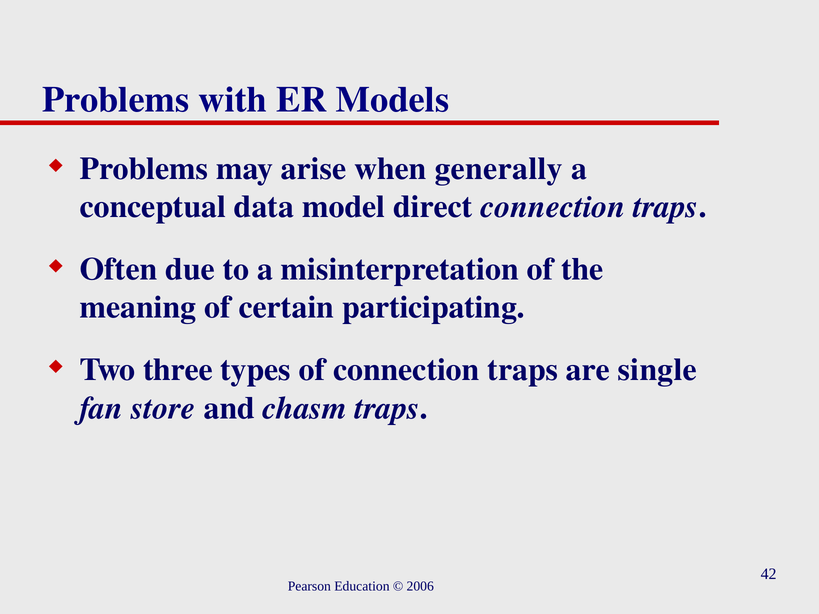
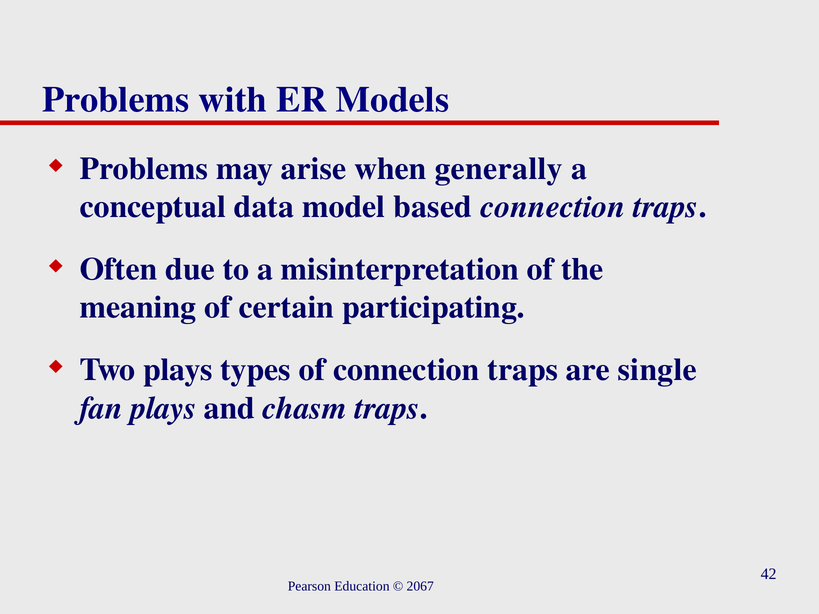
direct: direct -> based (433, 207)
Two three: three -> plays (178, 370)
fan store: store -> plays (164, 408)
2006: 2006 -> 2067 (420, 586)
